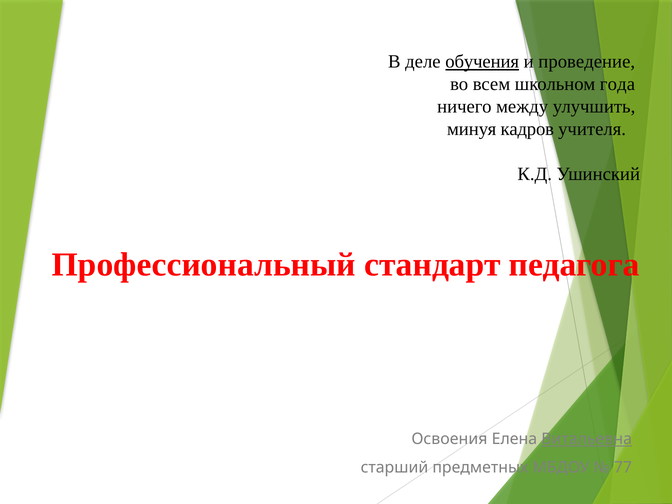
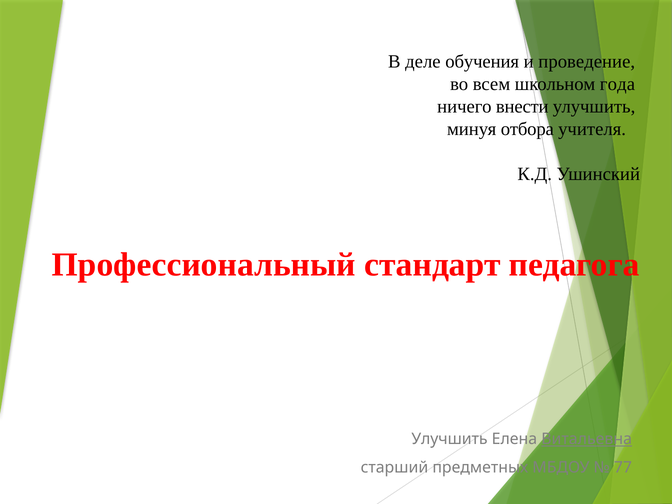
обучения underline: present -> none (482, 62)
между: между -> внести (522, 107)
кадров: кадров -> отбора (527, 129)
Освоения: Освоения -> Улучшить (449, 439)
